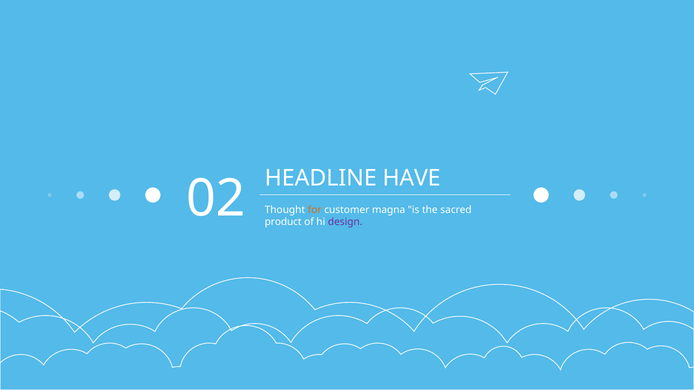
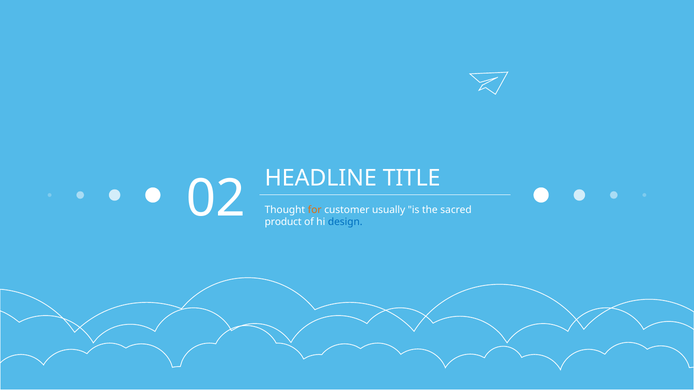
HAVE: HAVE -> TITLE (412, 178)
magna: magna -> usually (389, 210)
design colour: purple -> blue (345, 222)
